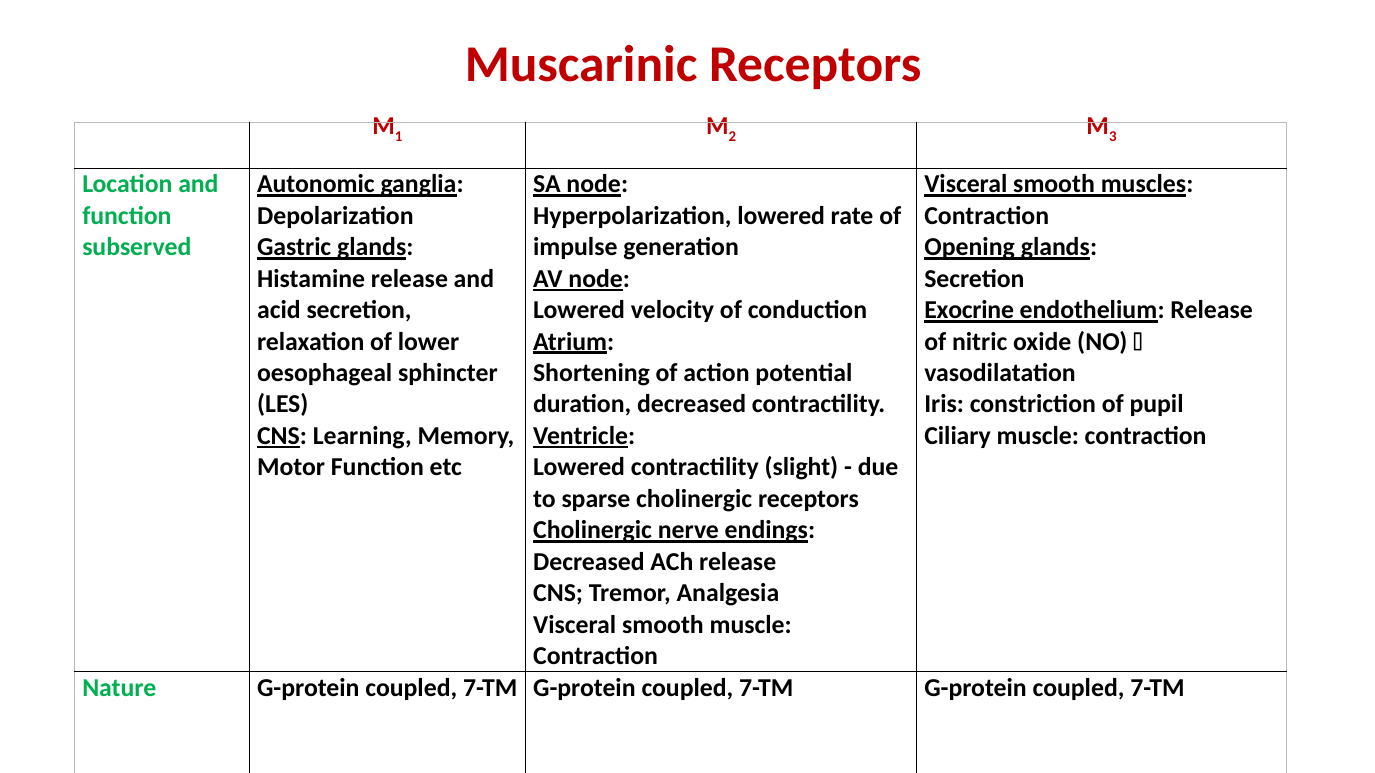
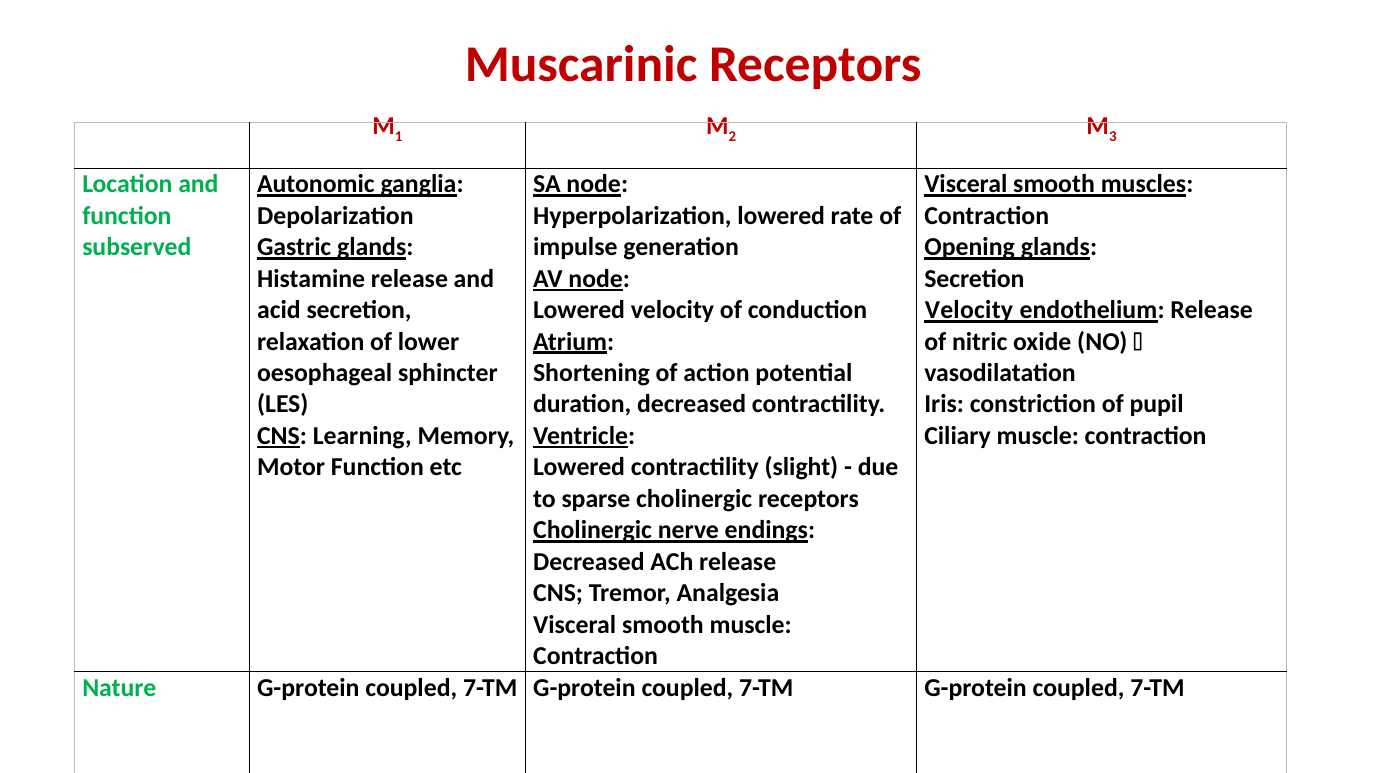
Exocrine: Exocrine -> Velocity (969, 310)
